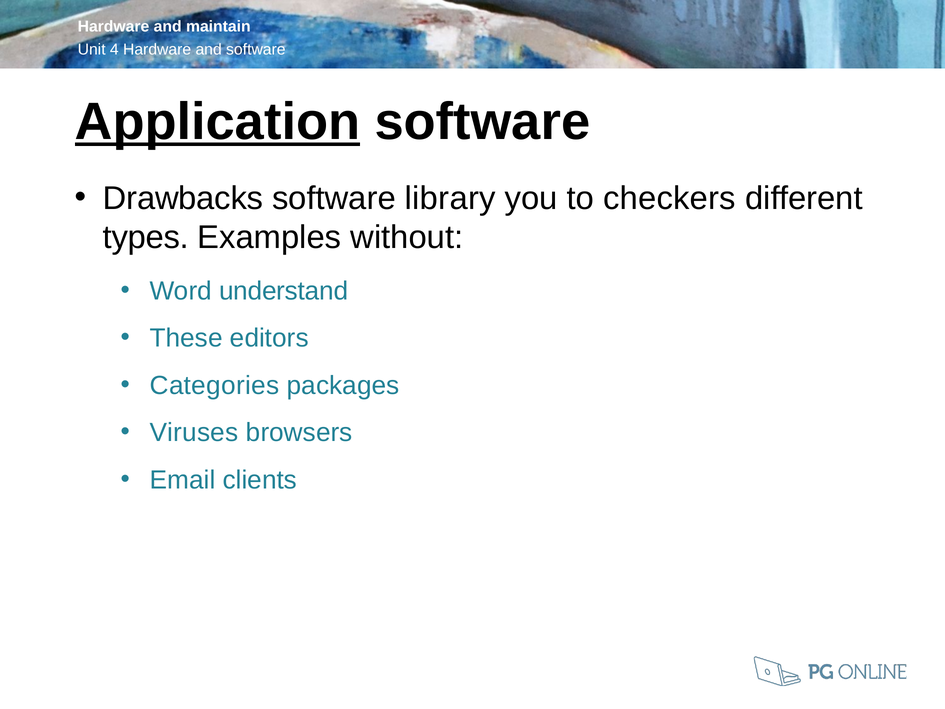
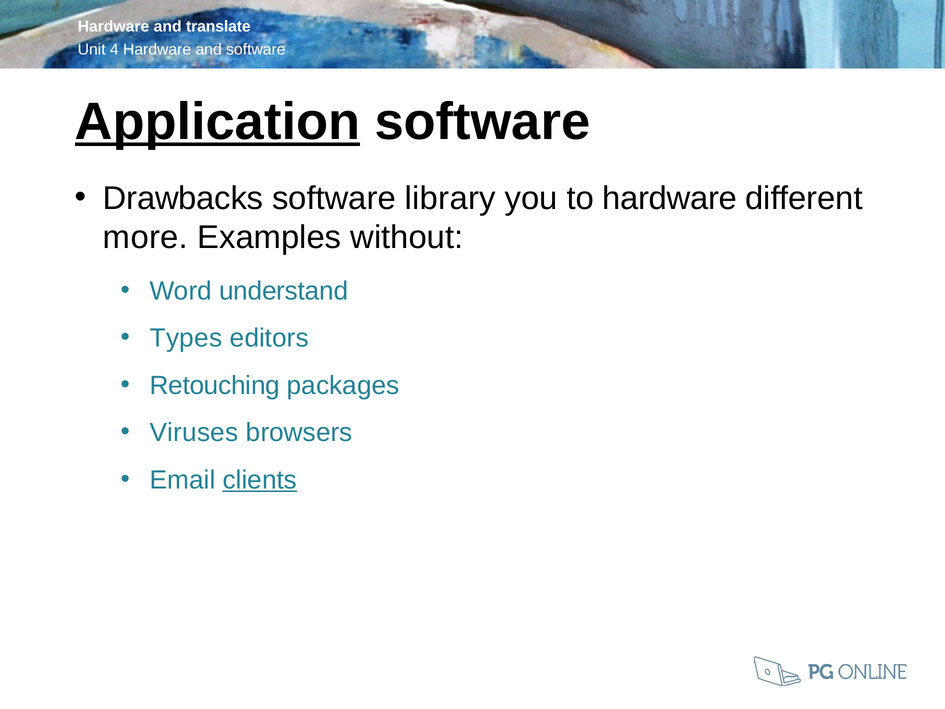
maintain: maintain -> translate (218, 27)
to checkers: checkers -> hardware (670, 198)
types: types -> more (145, 237)
These: These -> Types (186, 338)
Categories: Categories -> Retouching (215, 385)
clients underline: none -> present (260, 480)
